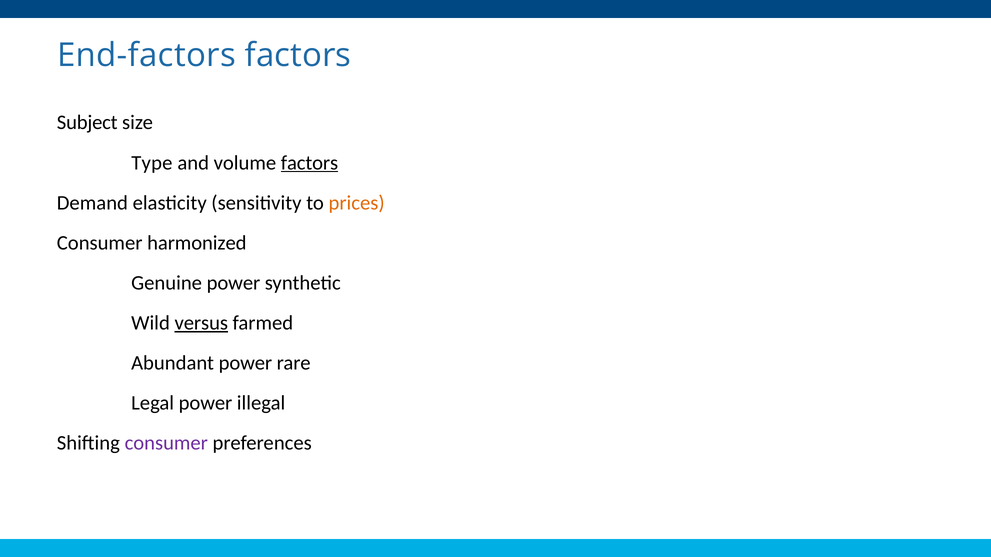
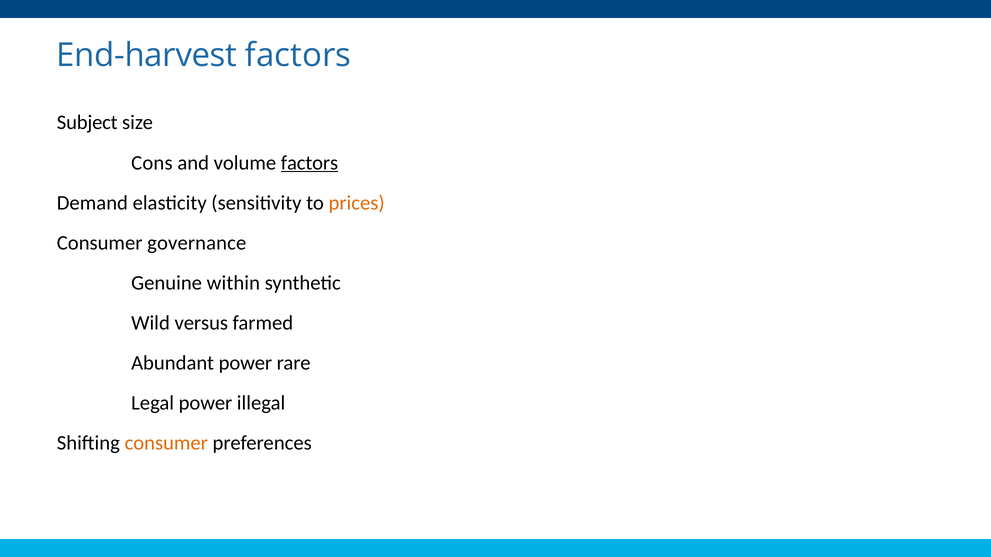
End-factors: End-factors -> End-harvest (147, 55)
Type: Type -> Cons (152, 163)
harmonized: harmonized -> governance (197, 243)
Genuine power: power -> within (233, 283)
versus underline: present -> none (201, 323)
consumer colour: purple -> orange (166, 443)
